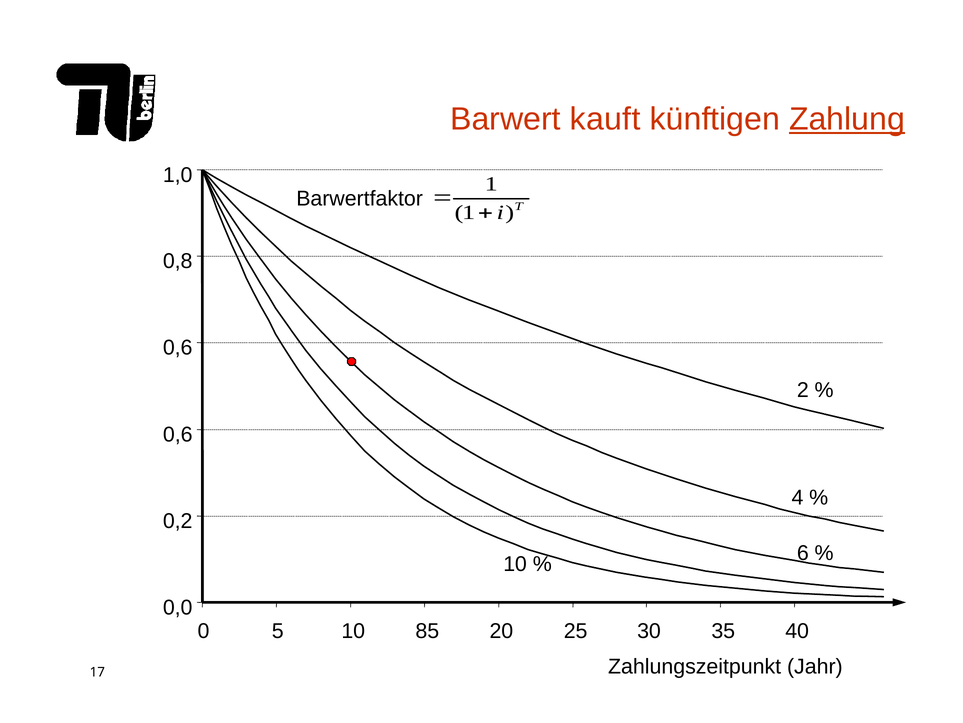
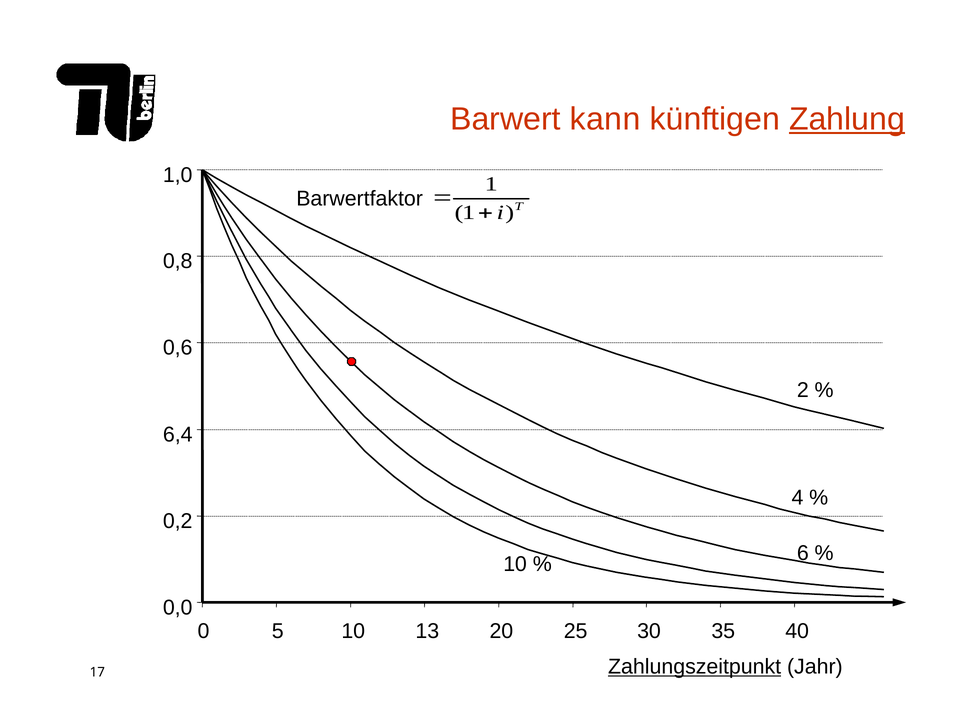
kauft: kauft -> kann (605, 119)
0,6: 0,6 -> 6,4 (178, 434)
85: 85 -> 13 (427, 630)
Zahlungszeitpunkt underline: none -> present (695, 666)
